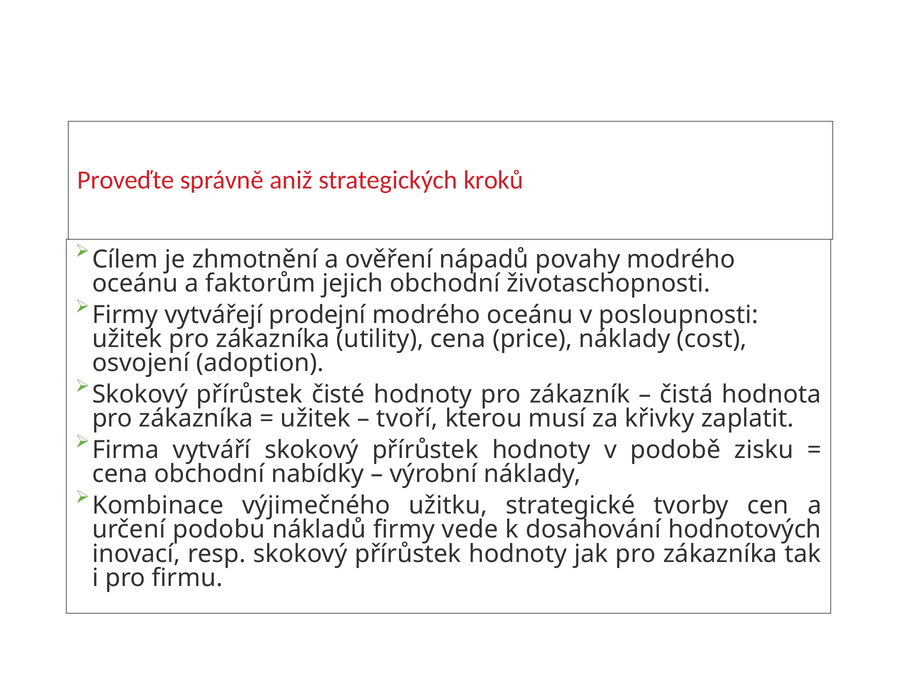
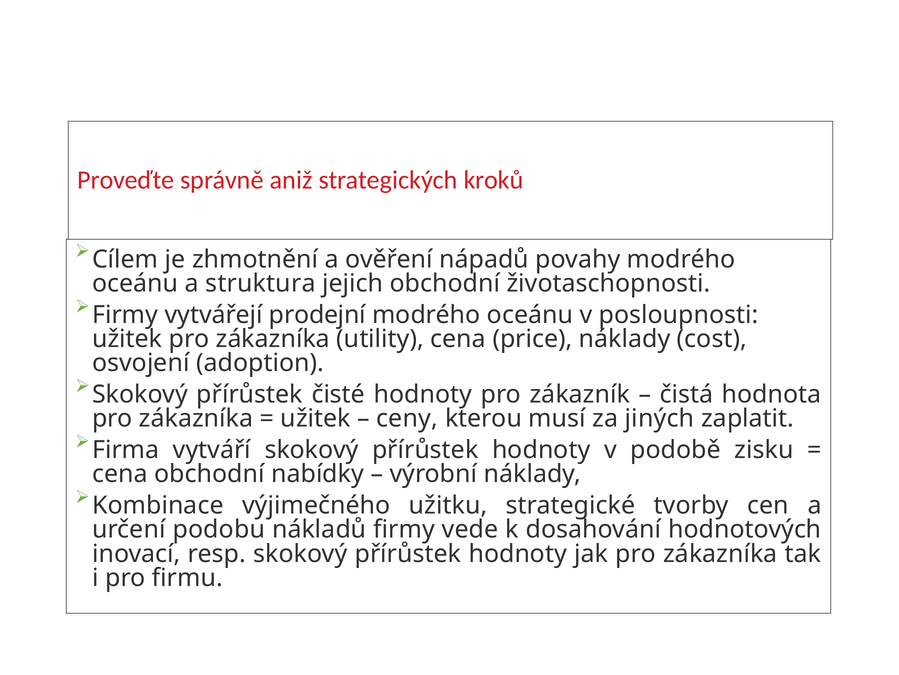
faktorům: faktorům -> struktura (261, 283)
tvoří: tvoří -> ceny (407, 418)
křivky: křivky -> jiných (660, 418)
